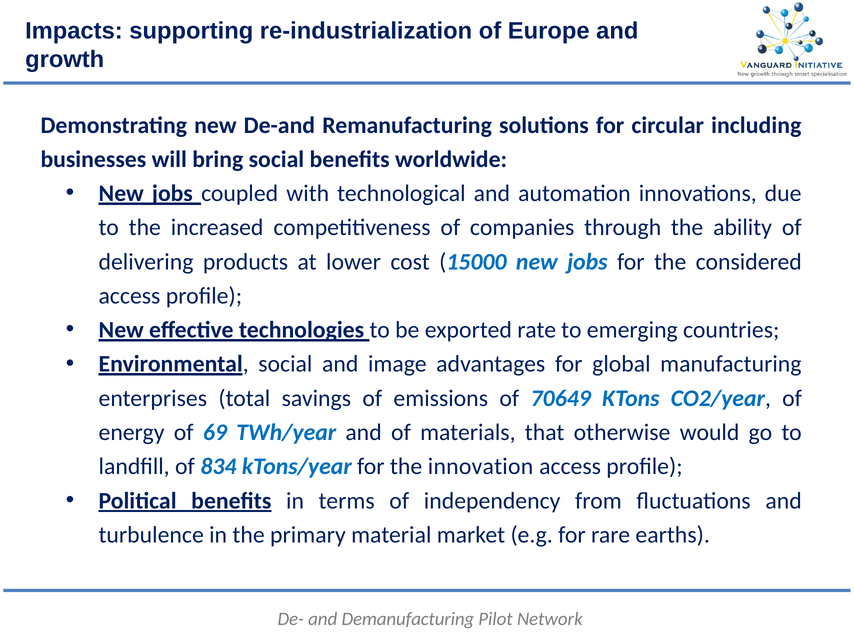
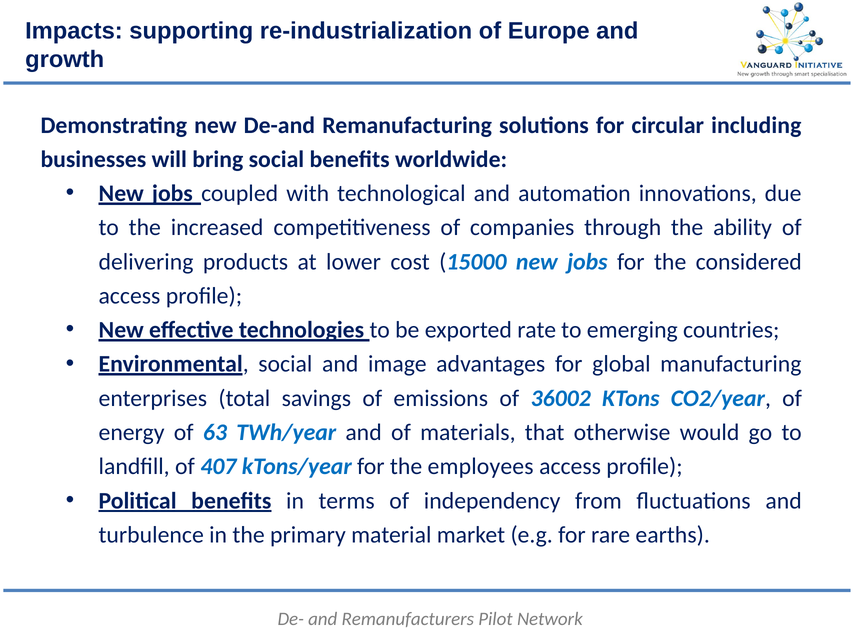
70649: 70649 -> 36002 (561, 399)
69: 69 -> 63 (215, 433)
834: 834 -> 407 (218, 467)
innovation: innovation -> employees (481, 467)
Demanufacturing: Demanufacturing -> Remanufacturers (408, 620)
